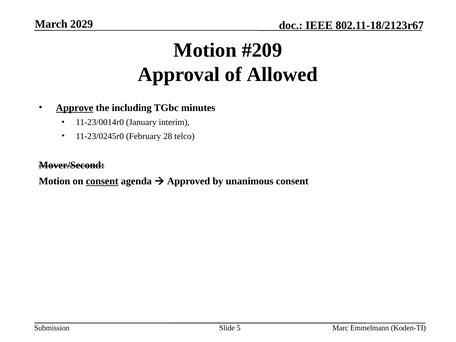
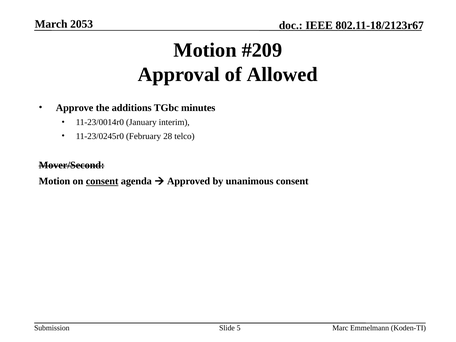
2029: 2029 -> 2053 (82, 24)
Approve underline: present -> none (75, 108)
including: including -> additions (132, 108)
